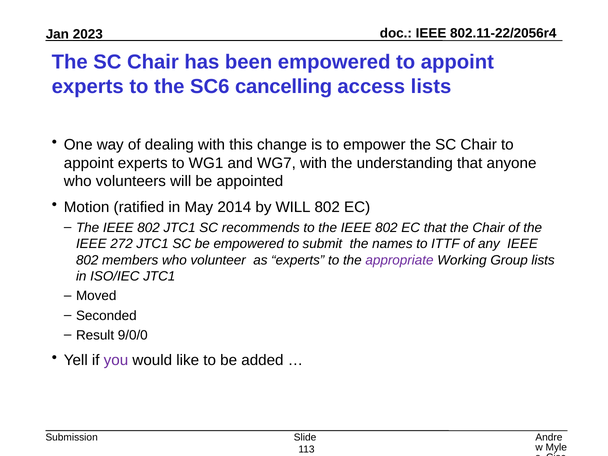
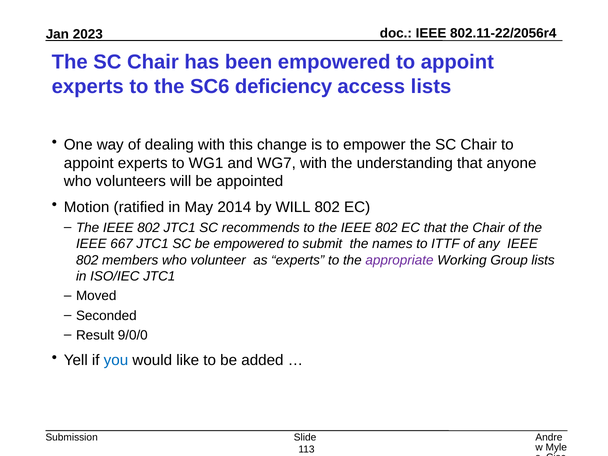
cancelling: cancelling -> deficiency (284, 87)
272: 272 -> 667 (122, 244)
you colour: purple -> blue (116, 360)
